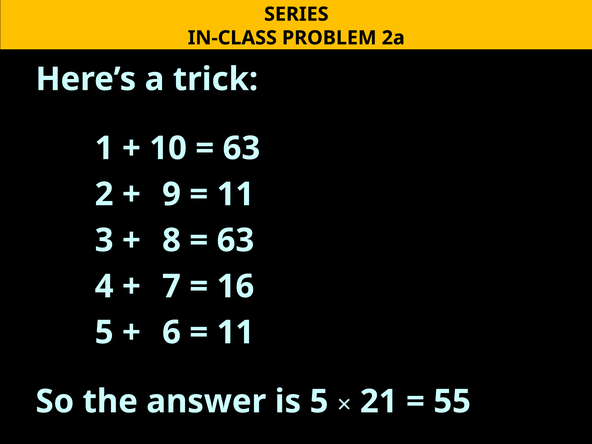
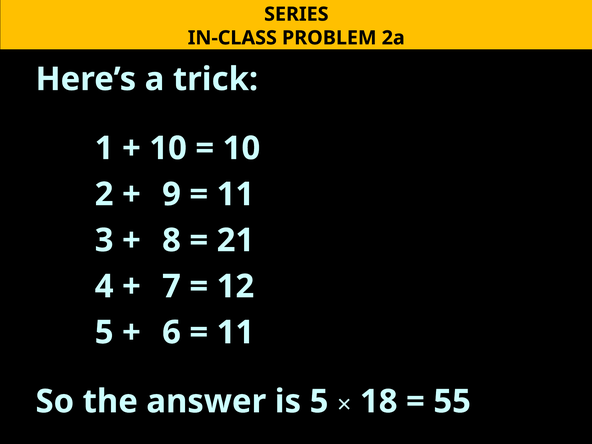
63: 63 -> 10 (241, 148)
63: 63 -> 21 (235, 240)
16: 16 -> 12 (235, 286)
21: 21 -> 18 (379, 401)
